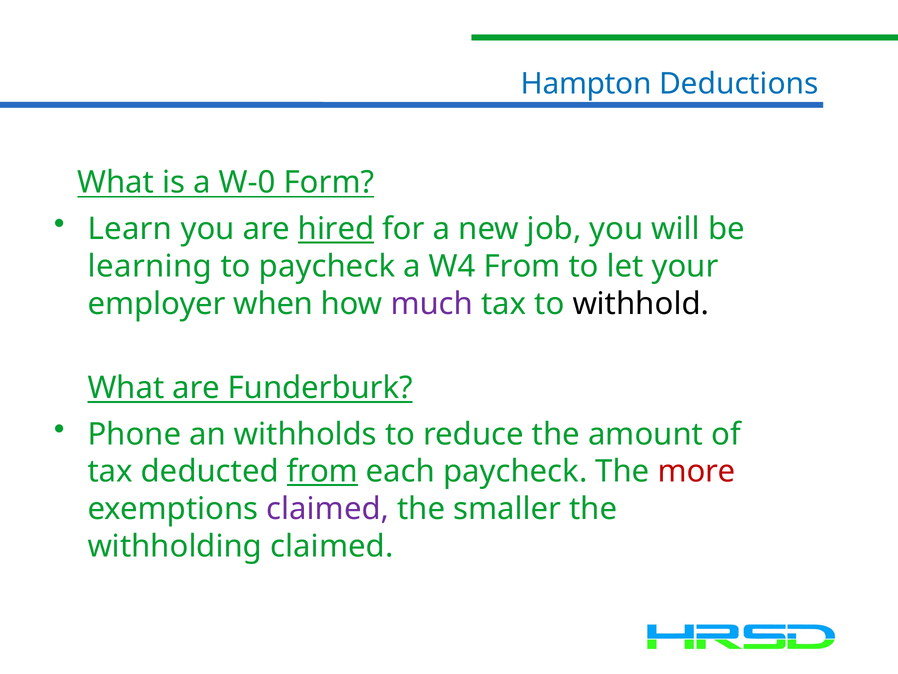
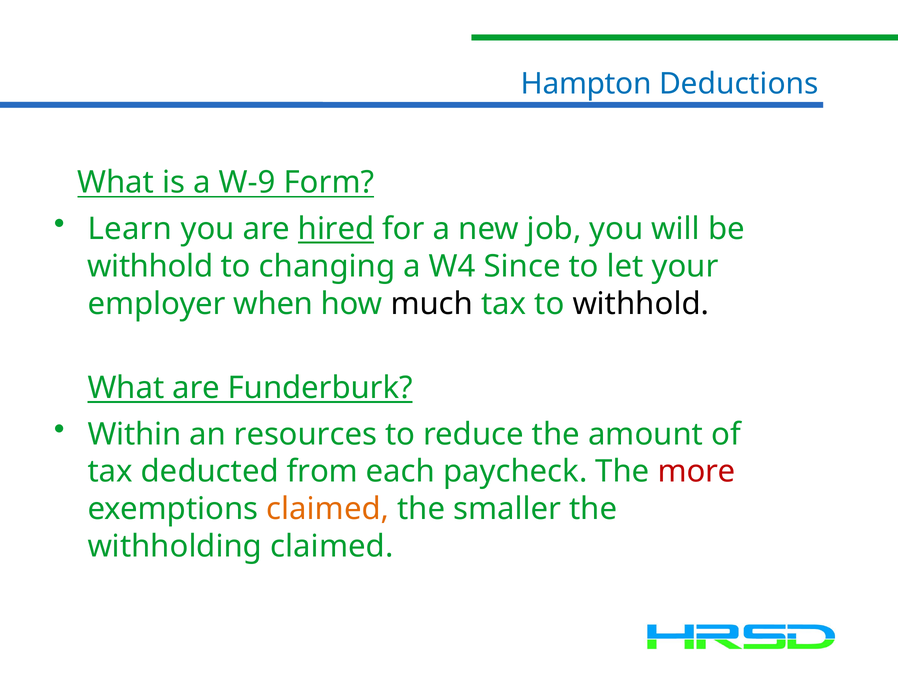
W-0: W-0 -> W-9 (247, 183)
learning: learning -> withhold (150, 266)
to paycheck: paycheck -> changing (327, 266)
W4 From: From -> Since (522, 266)
much colour: purple -> black (432, 304)
Phone: Phone -> Within (134, 434)
withholds: withholds -> resources (305, 434)
from underline: present -> none (322, 471)
claimed colour: purple -> orange (328, 509)
